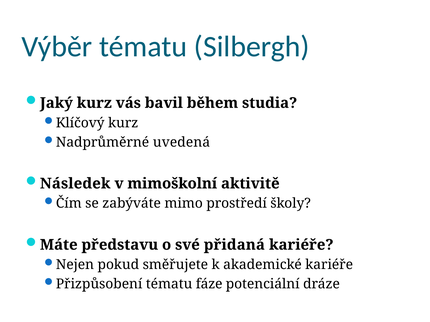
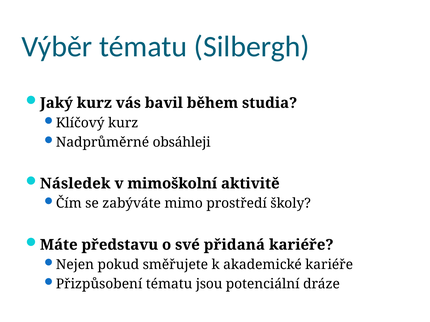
uvedená: uvedená -> obsáhleji (182, 142)
fáze: fáze -> jsou (209, 284)
